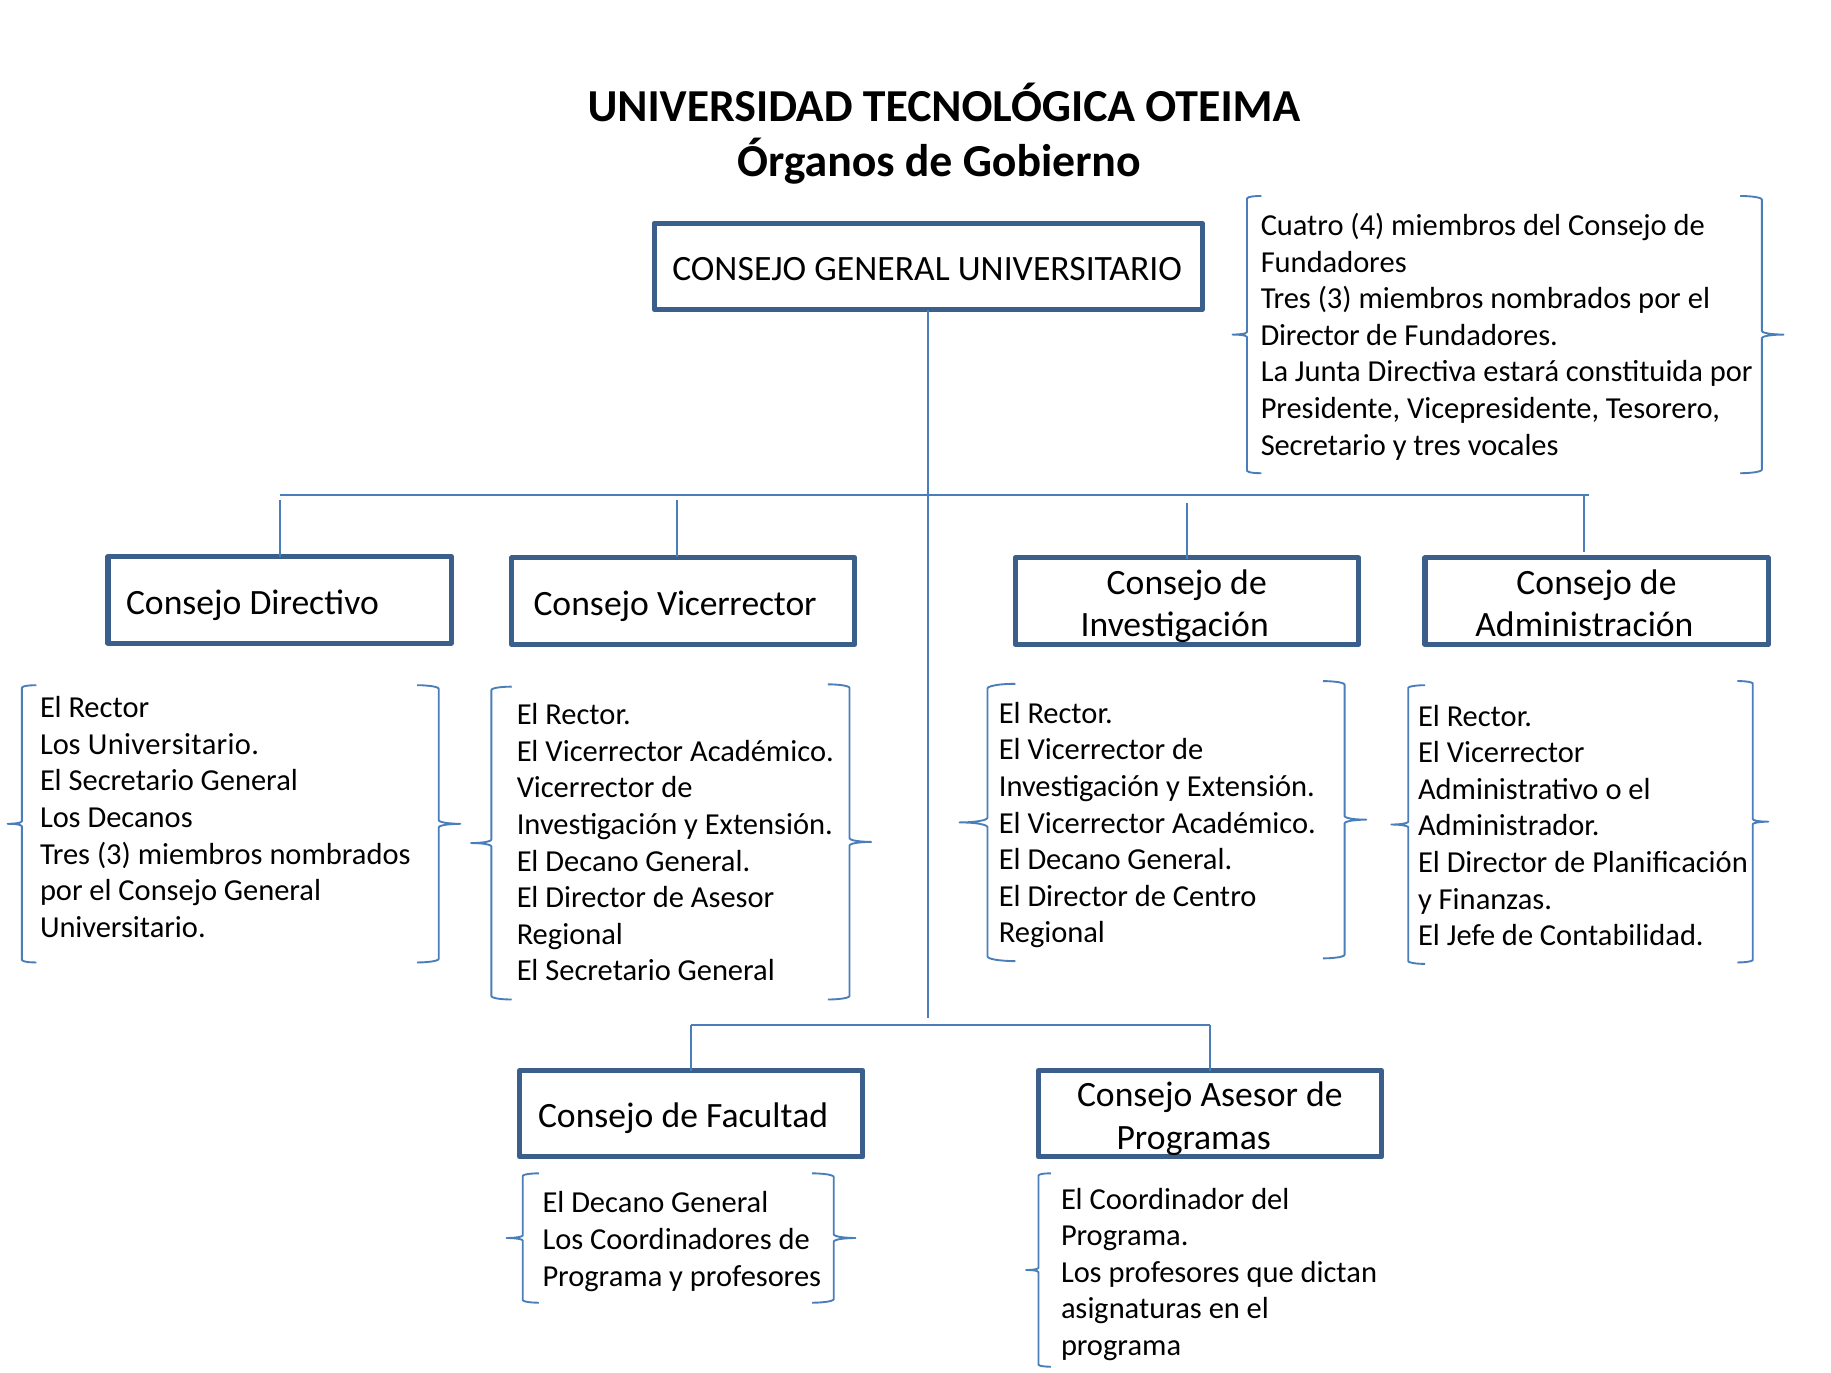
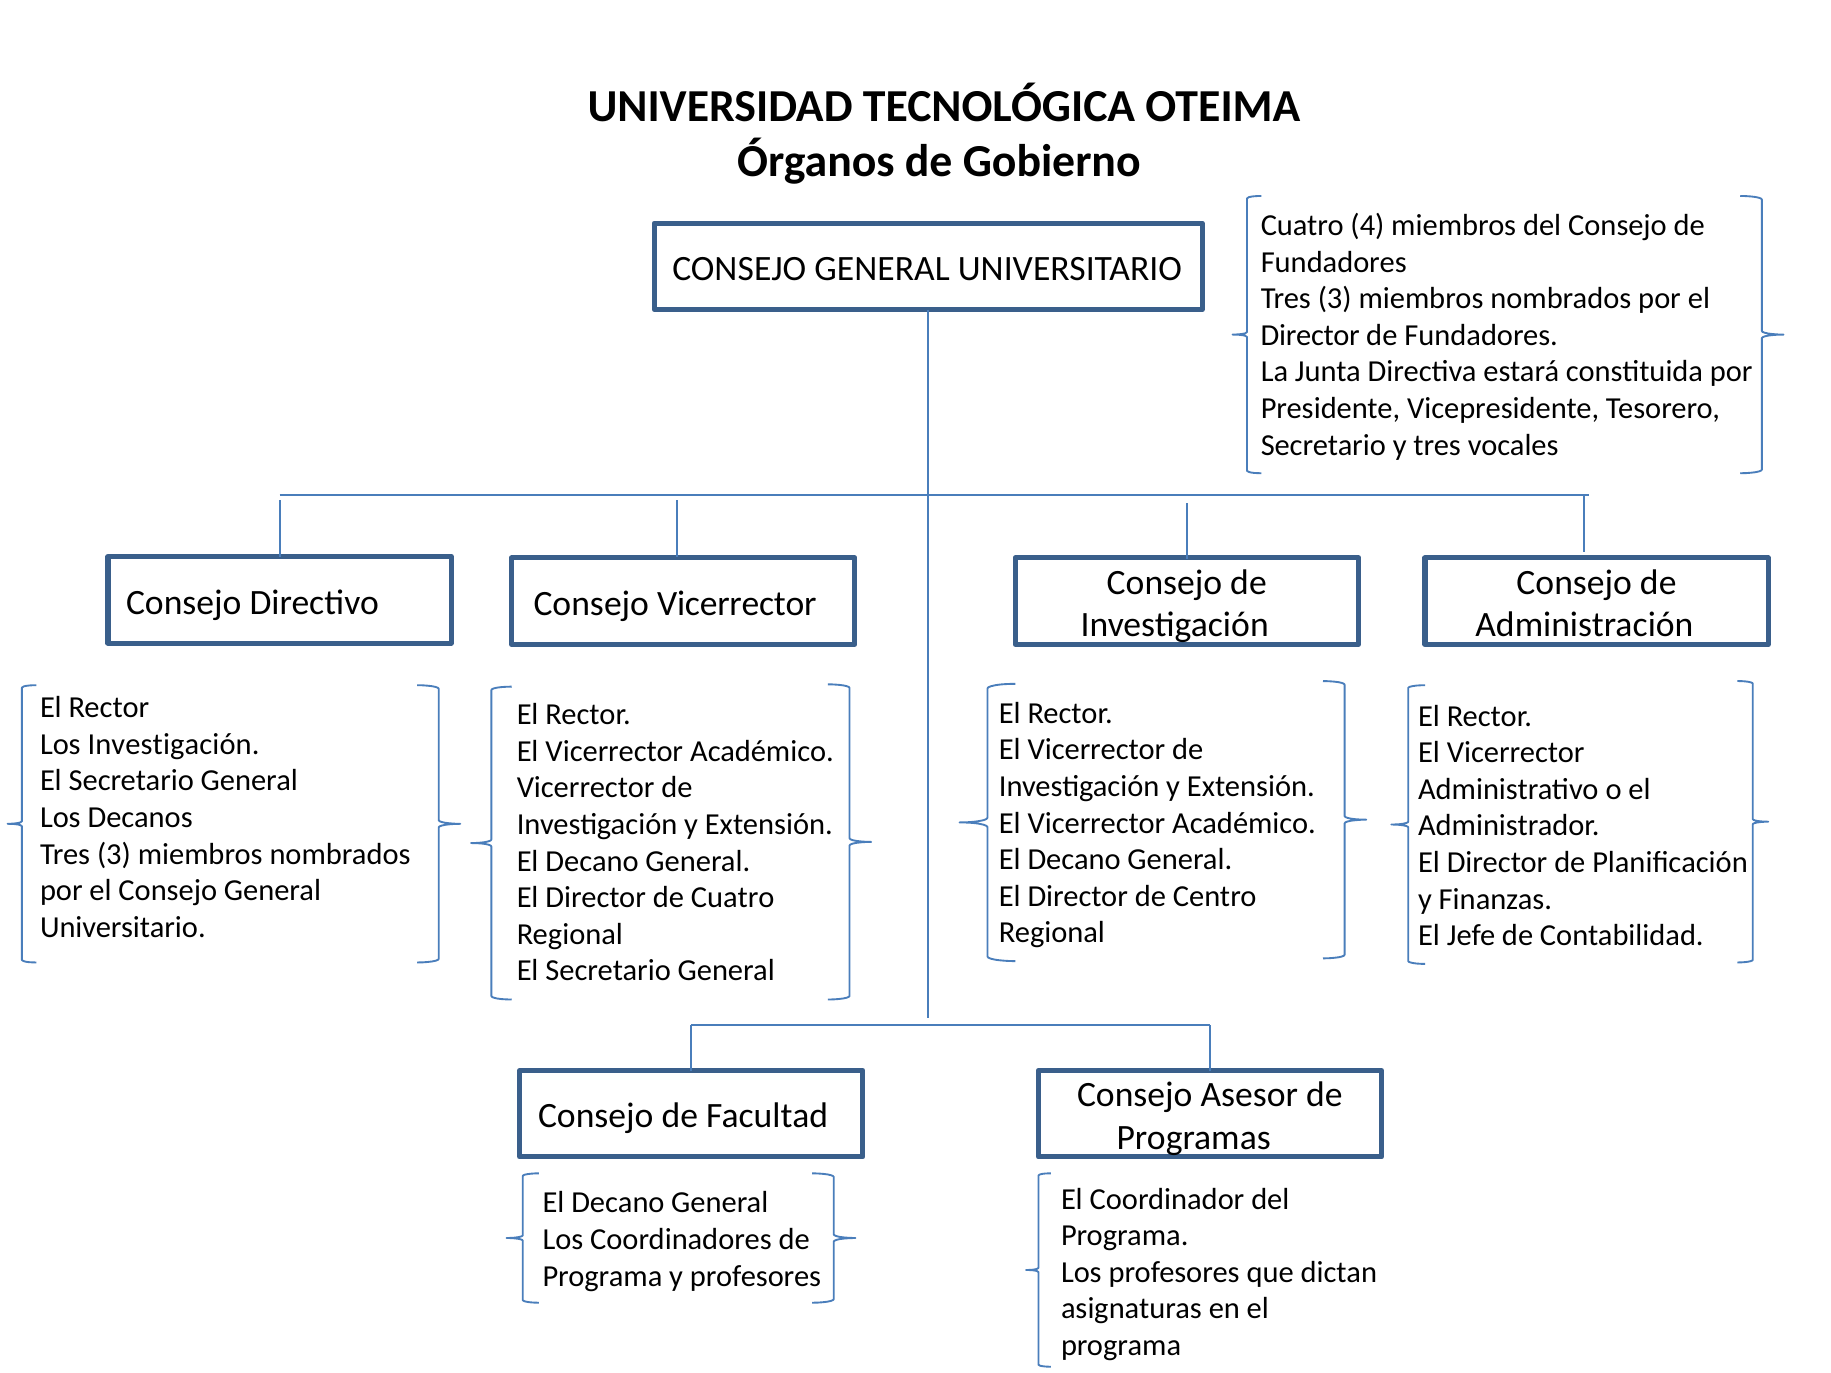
Los Universitario: Universitario -> Investigación (174, 744)
de Asesor: Asesor -> Cuatro (733, 898)
